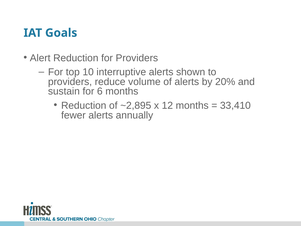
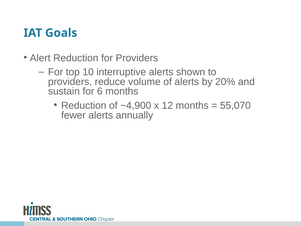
~2,895: ~2,895 -> ~4,900 (136, 105)
33,410: 33,410 -> 55,070 (235, 105)
